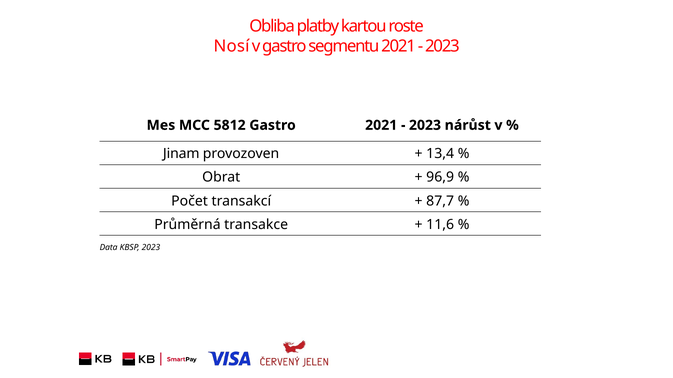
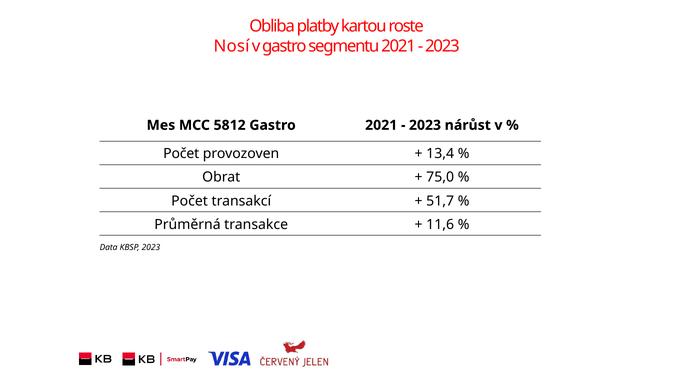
Jinam: Jinam -> Počet (181, 154)
96,9: 96,9 -> 75,0 (440, 178)
87,7: 87,7 -> 51,7 (440, 201)
